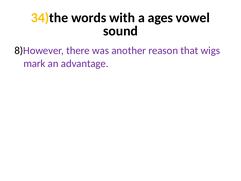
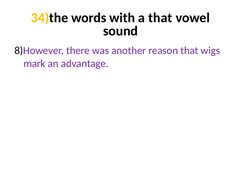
a ages: ages -> that (160, 18)
